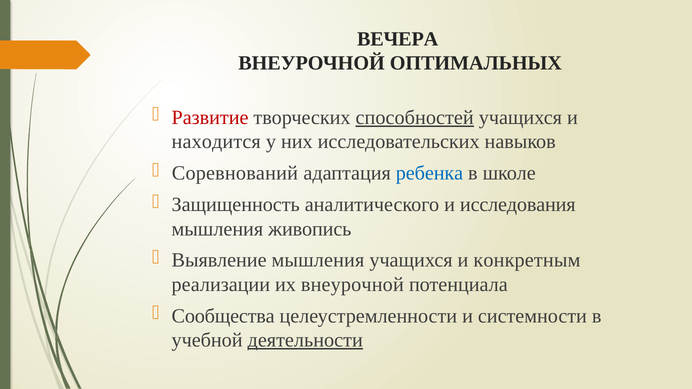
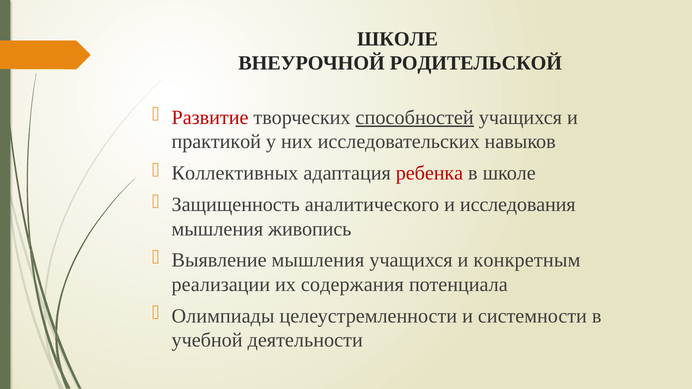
ВЕЧЕРА: ВЕЧЕРА -> ШКОЛЕ (398, 39)
ОПТИМАЛЬНЫХ: ОПТИМАЛЬНЫХ -> РОДИТЕЛЬСКОЙ (476, 63)
находится: находится -> практикой (216, 142)
Соревнований: Соревнований -> Коллективных (235, 173)
ребенка colour: blue -> red (429, 173)
их внеурочной: внеурочной -> содержания (352, 285)
Сообщества: Сообщества -> Олимпиады (223, 316)
деятельности underline: present -> none (305, 340)
